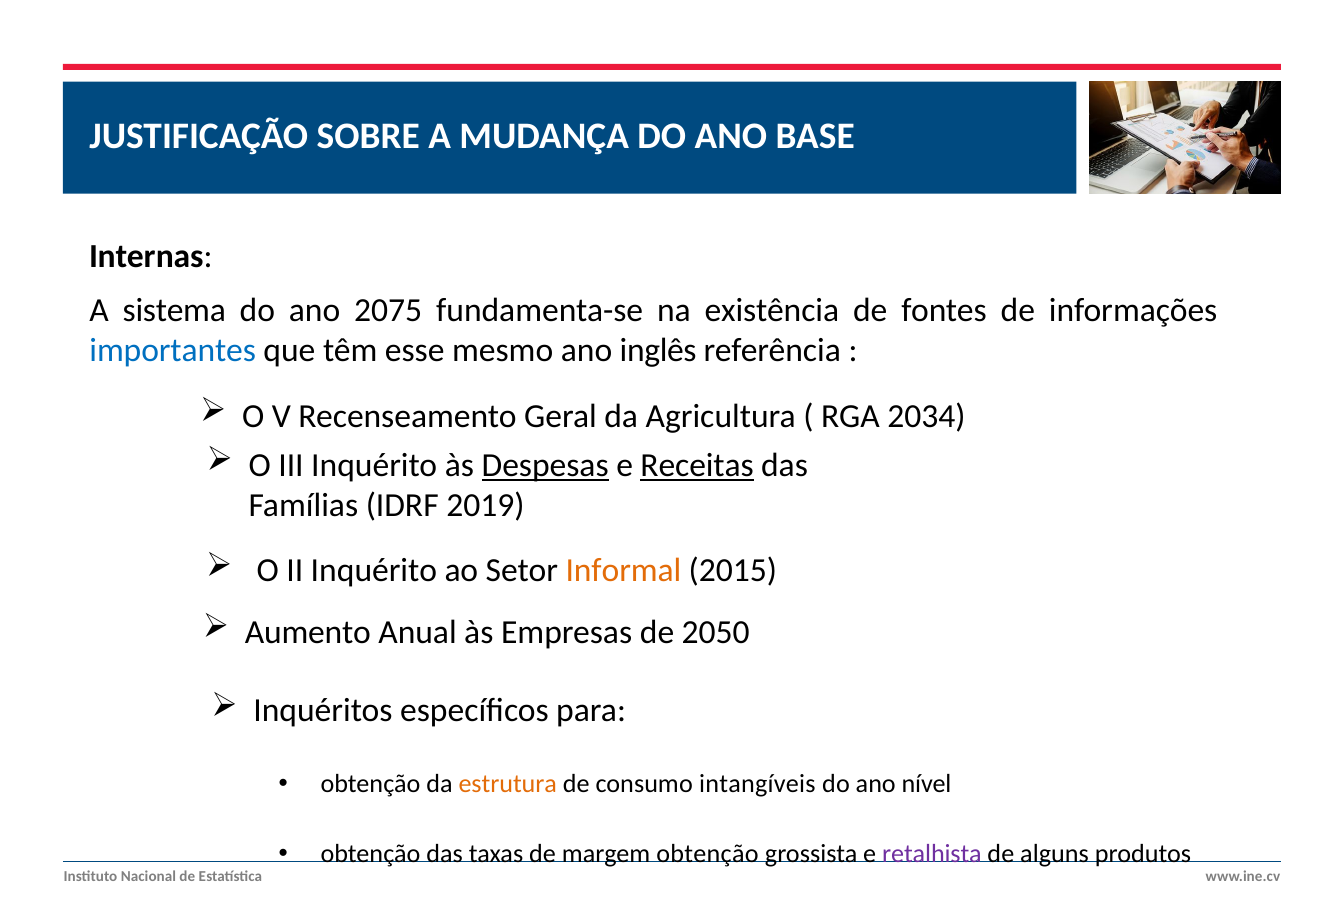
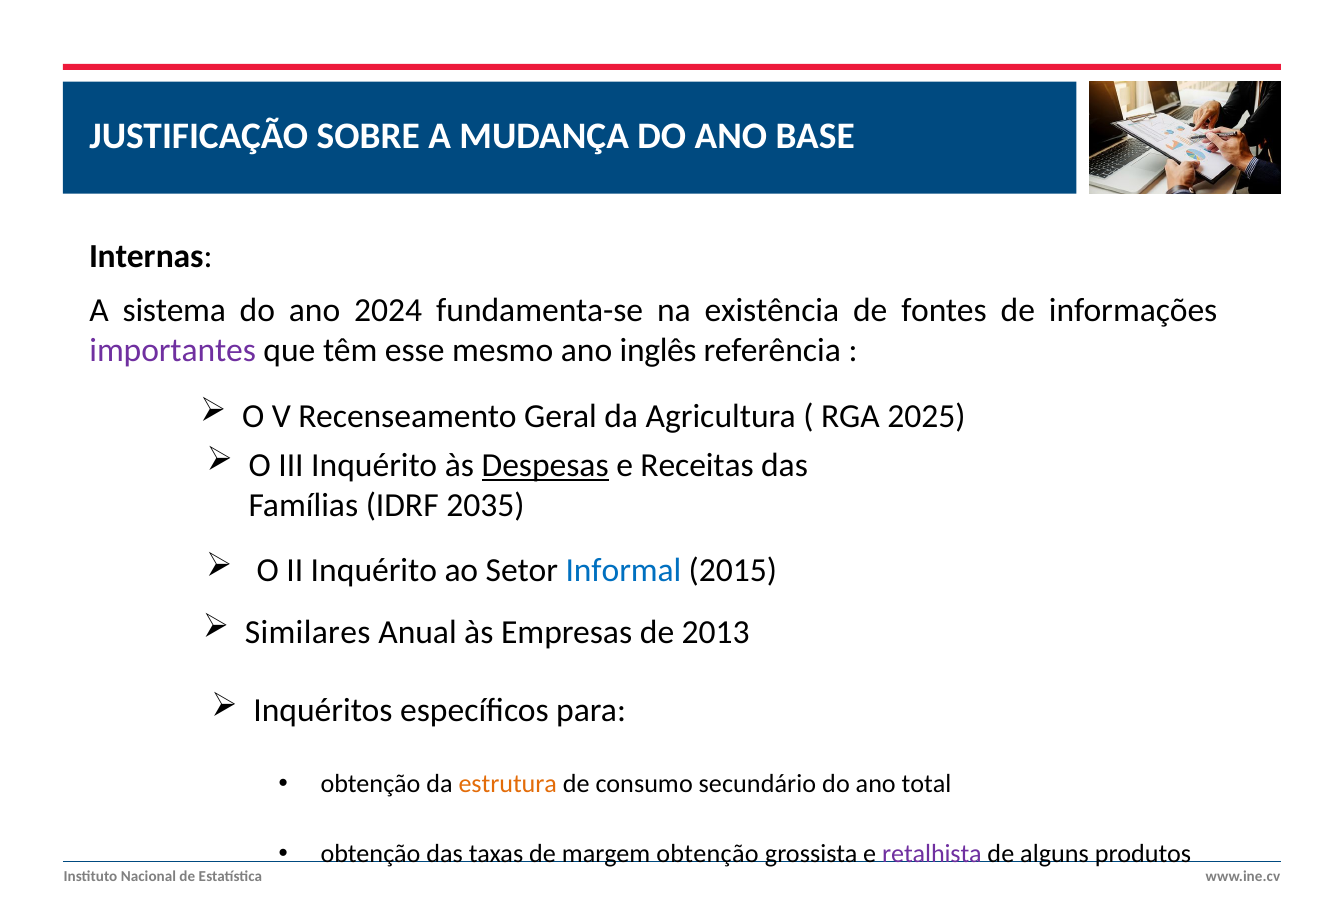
2075: 2075 -> 2024 (388, 310)
importantes colour: blue -> purple (173, 350)
2034: 2034 -> 2025 (926, 416)
Receitas underline: present -> none (697, 465)
2019: 2019 -> 2035 (485, 505)
Informal colour: orange -> blue (623, 570)
Aumento: Aumento -> Similares (308, 632)
2050: 2050 -> 2013 (716, 632)
intangíveis: intangíveis -> secundário (757, 784)
nível: nível -> total (926, 784)
